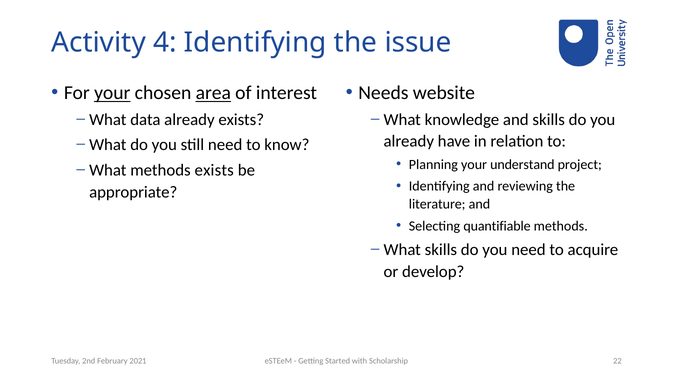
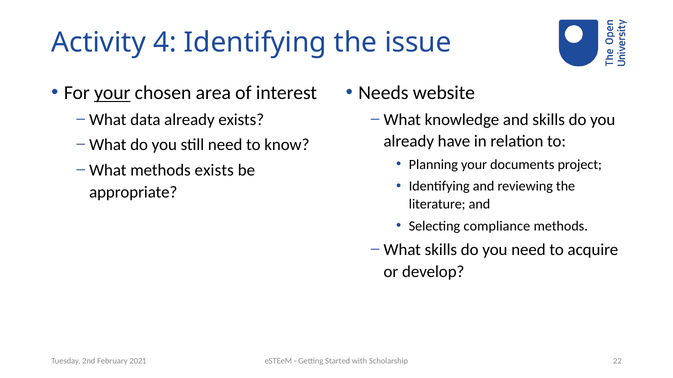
area underline: present -> none (213, 93)
understand: understand -> documents (522, 165)
quantifiable: quantifiable -> compliance (497, 226)
